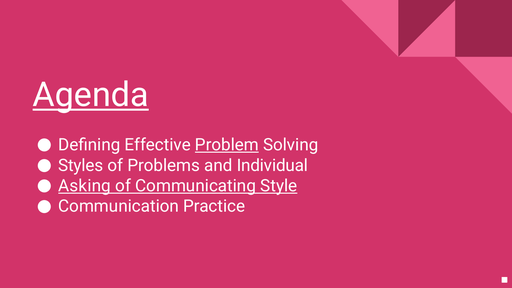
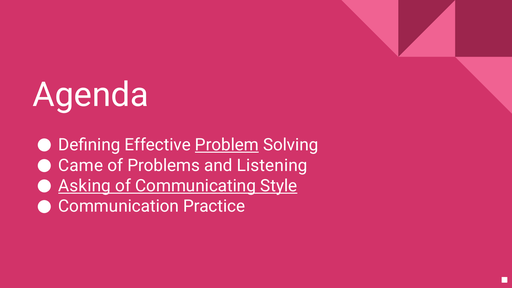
Agenda underline: present -> none (91, 95)
Styles: Styles -> Came (81, 165)
Individual: Individual -> Listening (272, 165)
